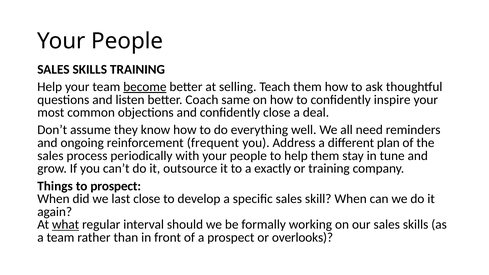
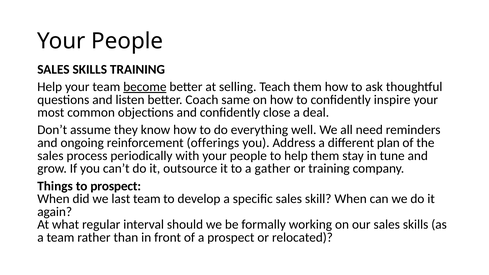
frequent: frequent -> offerings (213, 143)
exactly: exactly -> gather (273, 169)
last close: close -> team (147, 199)
what underline: present -> none (66, 225)
overlooks: overlooks -> relocated (302, 237)
